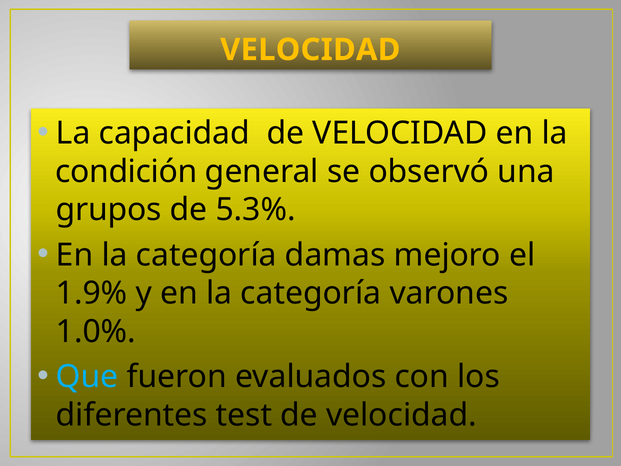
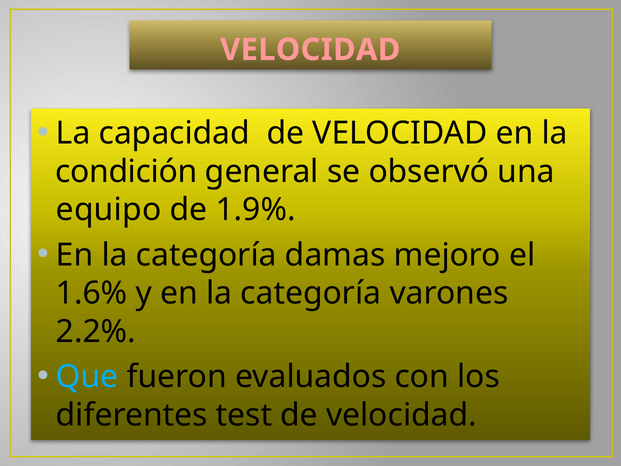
VELOCIDAD colour: yellow -> pink (310, 50)
grupos: grupos -> equipo (109, 210)
5.3%: 5.3% -> 1.9% (256, 210)
1.9%: 1.9% -> 1.6% (92, 293)
1.0%: 1.0% -> 2.2% (96, 331)
